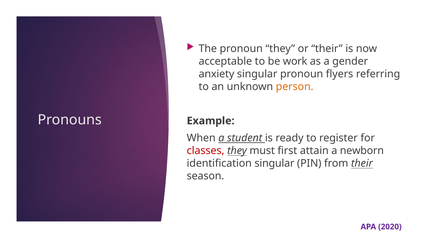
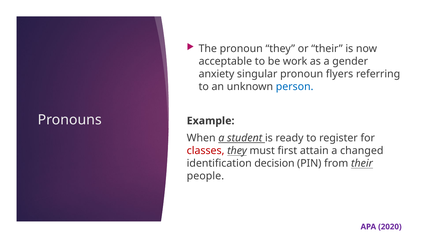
person colour: orange -> blue (295, 87)
newborn: newborn -> changed (362, 151)
identification singular: singular -> decision (274, 163)
season: season -> people (205, 176)
